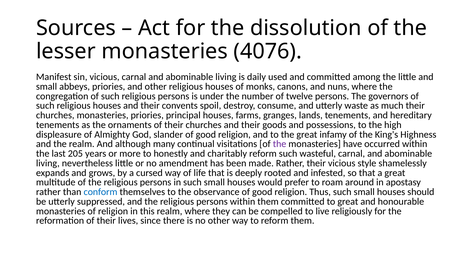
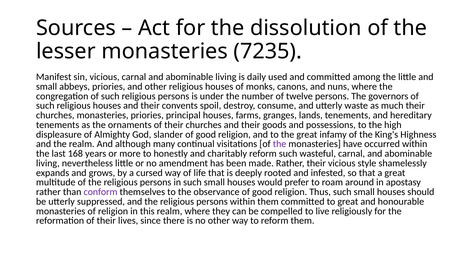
4076: 4076 -> 7235 (268, 51)
205: 205 -> 168 (75, 154)
conform colour: blue -> purple (101, 192)
